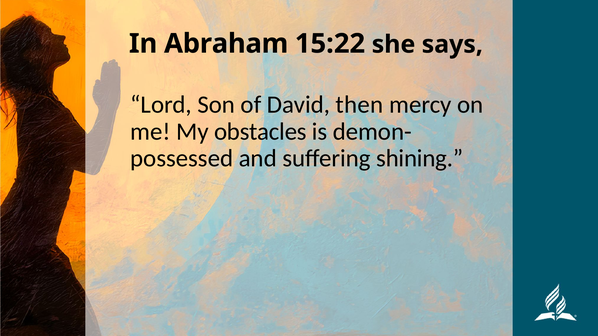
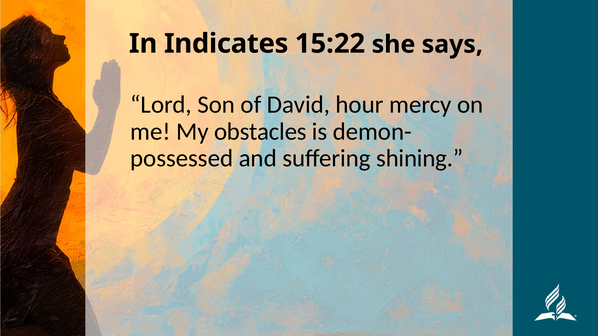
Abraham: Abraham -> Indicates (226, 44)
then: then -> hour (360, 105)
